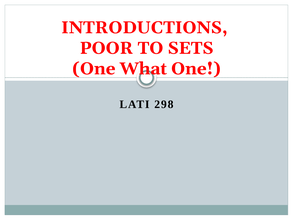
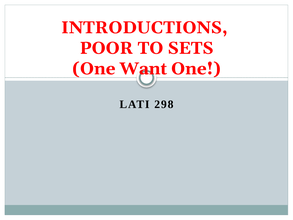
What: What -> Want (143, 69)
